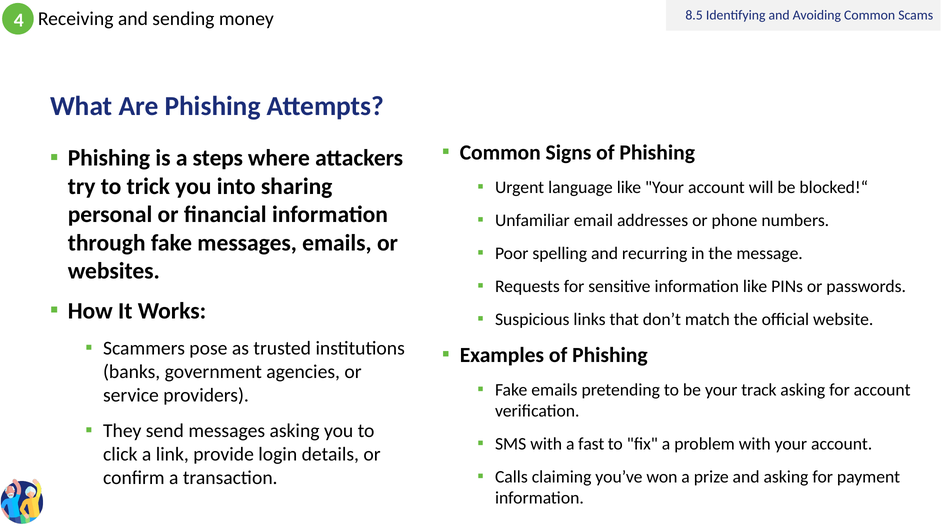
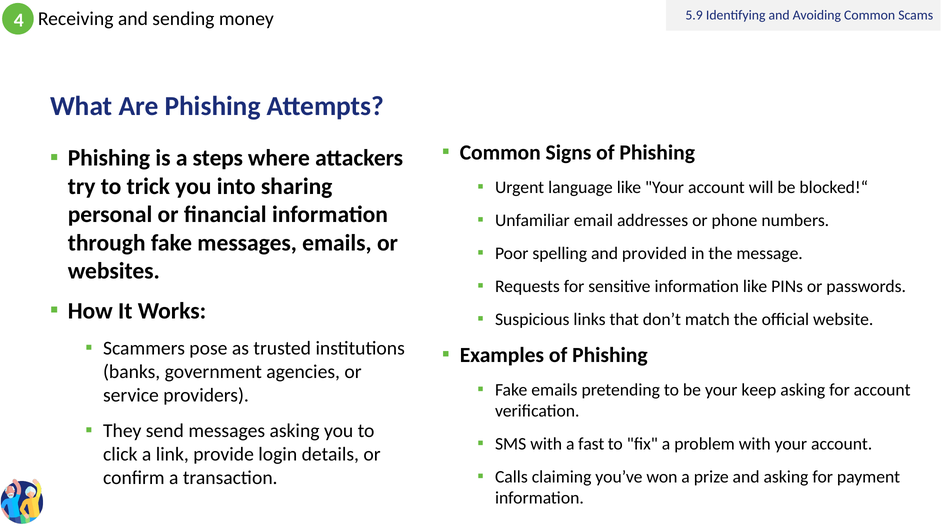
8.5: 8.5 -> 5.9 (694, 15)
recurring: recurring -> provided (655, 254)
track: track -> keep (759, 390)
